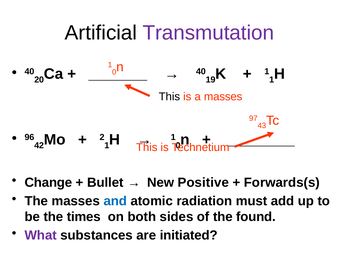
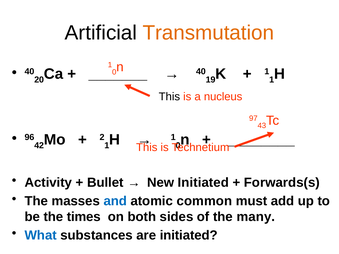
Transmutation colour: purple -> orange (208, 33)
a masses: masses -> nucleus (223, 97)
Change: Change -> Activity (48, 183)
New Positive: Positive -> Initiated (203, 183)
radiation: radiation -> common (204, 201)
found: found -> many (256, 217)
What colour: purple -> blue (41, 236)
